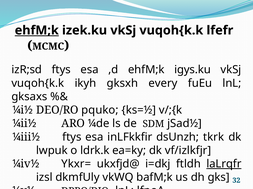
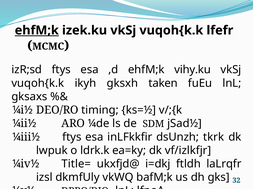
igys.ku: igys.ku -> vihy.ku (193, 70)
every: every -> taken (163, 83)
pquko: pquko -> timing (100, 110)
Ykxr=: Ykxr= -> Title= (76, 164)
laLrqfr underline: present -> none (224, 164)
